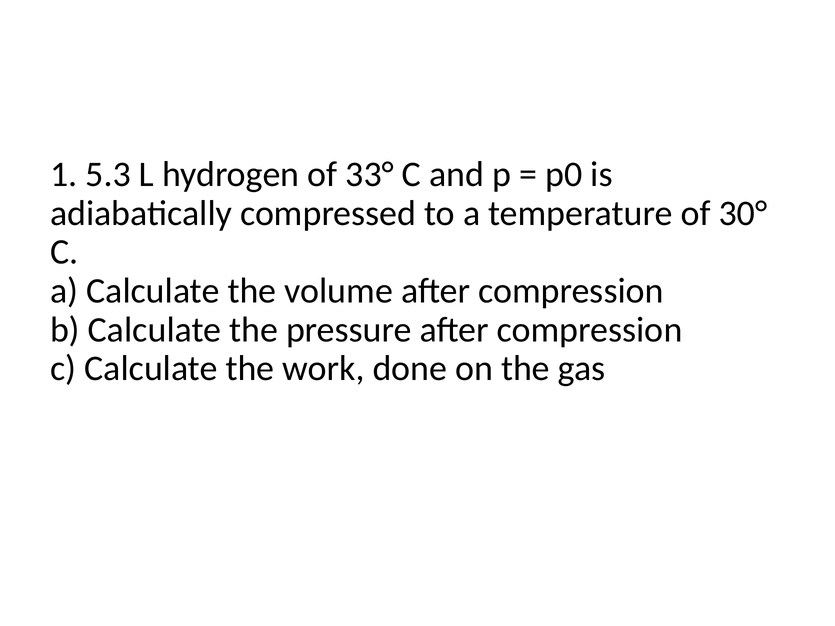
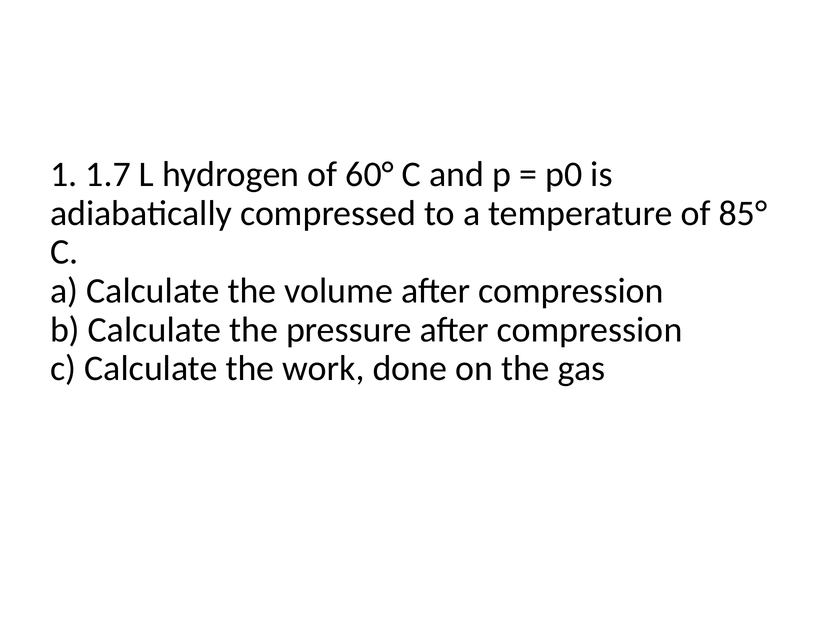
5.3: 5.3 -> 1.7 (108, 174)
33°: 33° -> 60° (370, 174)
30°: 30° -> 85° (743, 213)
